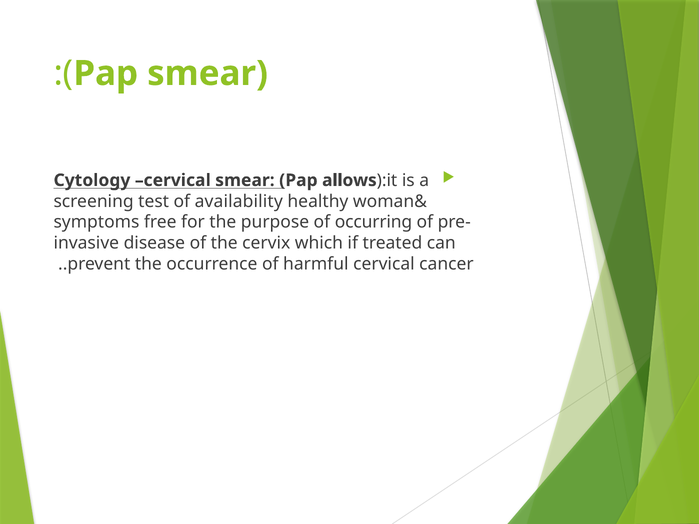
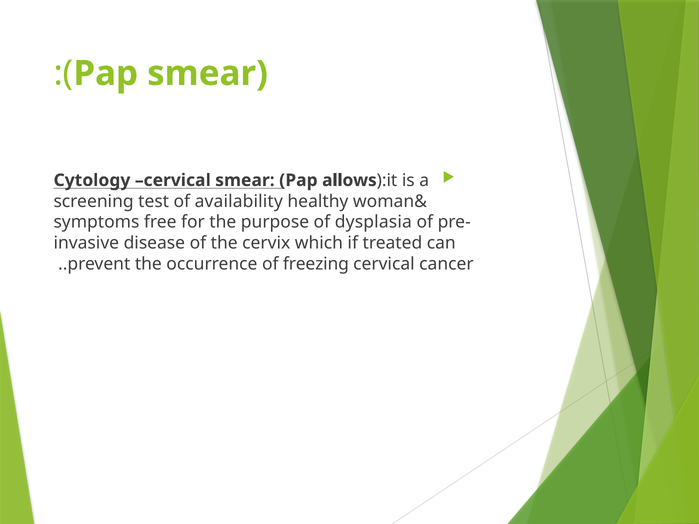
occurring: occurring -> dysplasia (373, 222)
harmful: harmful -> freezing (316, 264)
